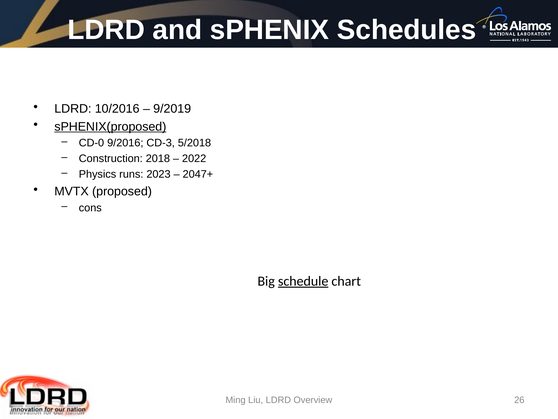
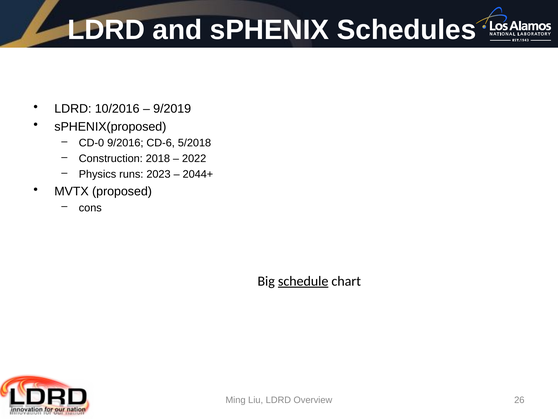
sPHENIX(proposed underline: present -> none (110, 127)
CD-3: CD-3 -> CD-6 (161, 143)
2047+: 2047+ -> 2044+ (198, 174)
